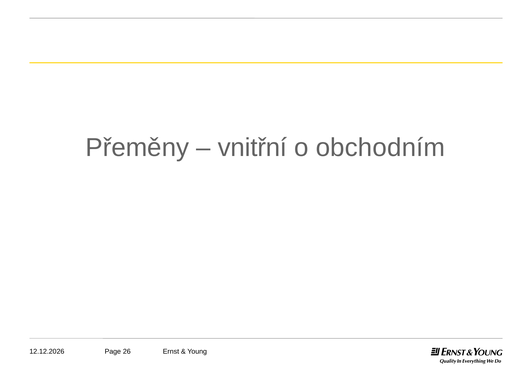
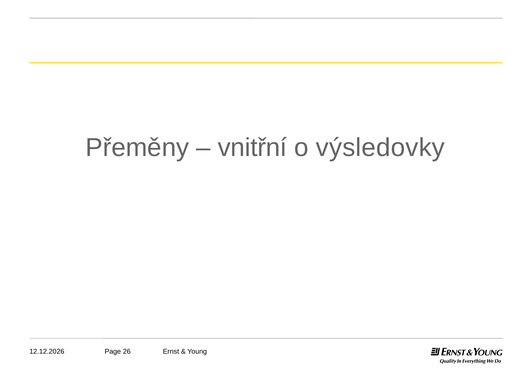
obchodním: obchodním -> výsledovky (380, 148)
